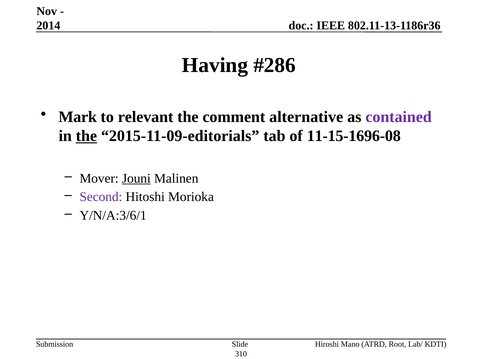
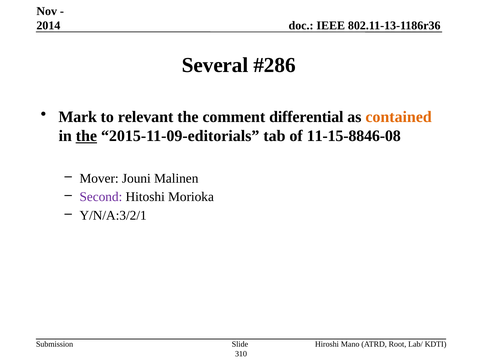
Having: Having -> Several (215, 65)
alternative: alternative -> differential (306, 117)
contained colour: purple -> orange (399, 117)
11-15-1696-08: 11-15-1696-08 -> 11-15-8846-08 (354, 136)
Jouni underline: present -> none (136, 178)
Y/N/A:3/6/1: Y/N/A:3/6/1 -> Y/N/A:3/2/1 (113, 215)
